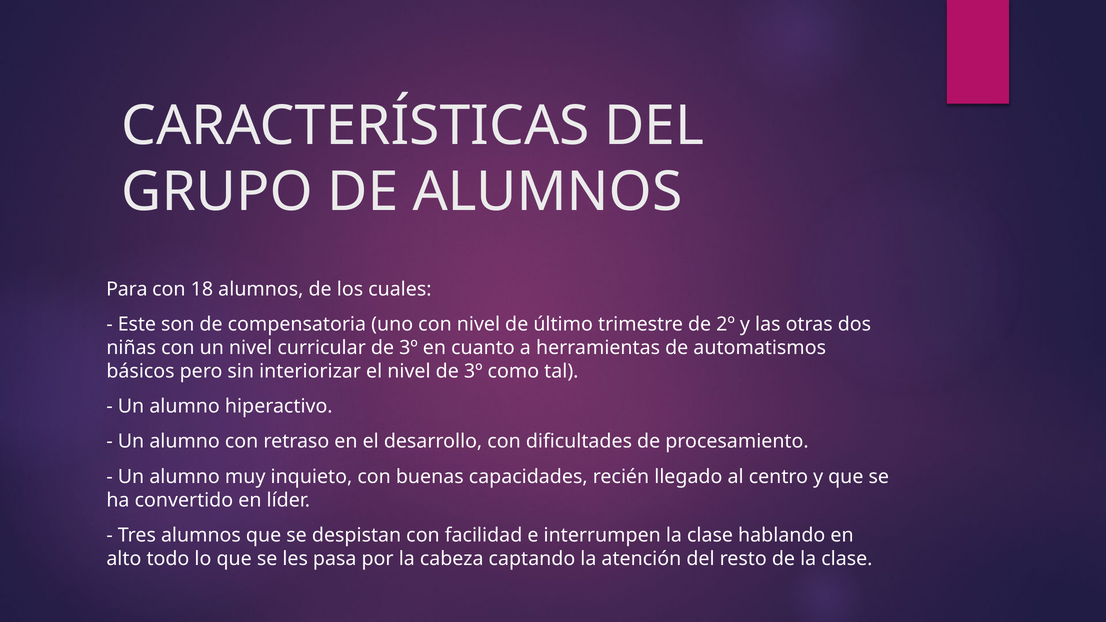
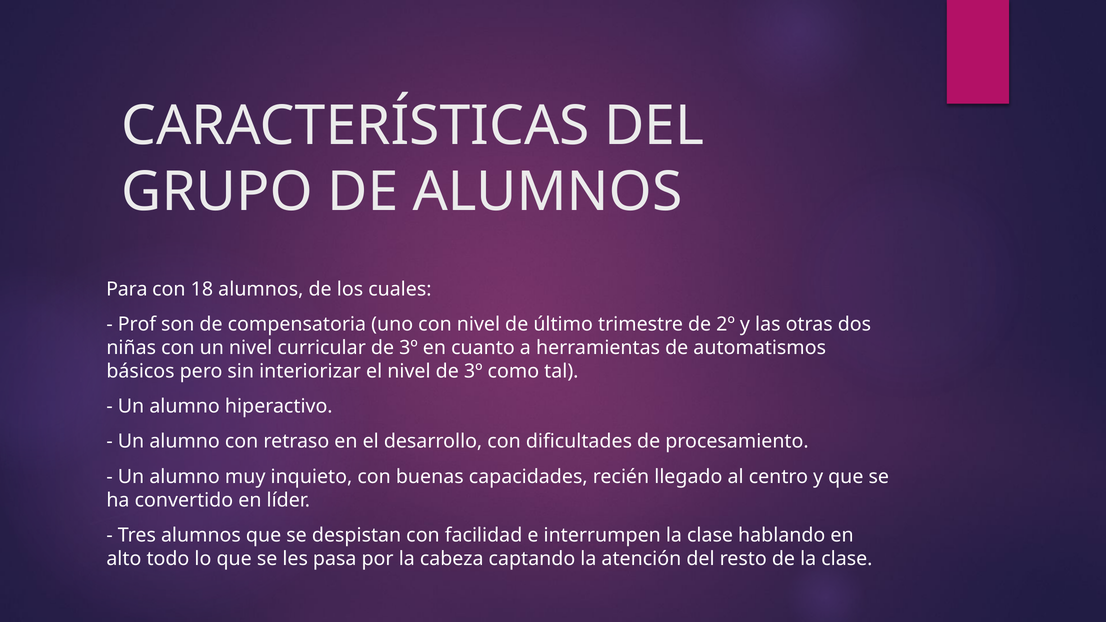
Este: Este -> Prof (137, 324)
